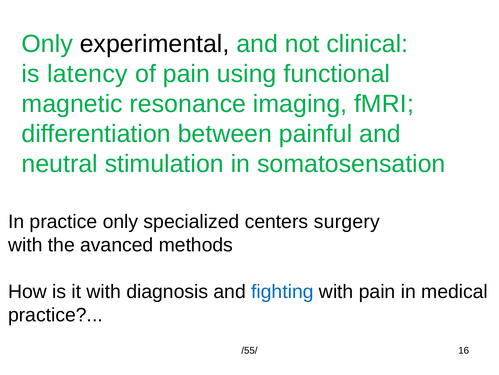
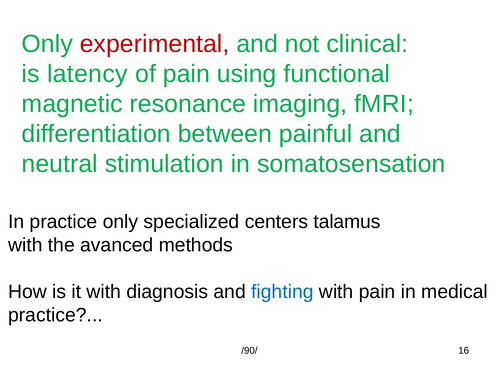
experimental colour: black -> red (155, 44)
surgery: surgery -> talamus (347, 221)
/55/: /55/ -> /90/ (249, 350)
